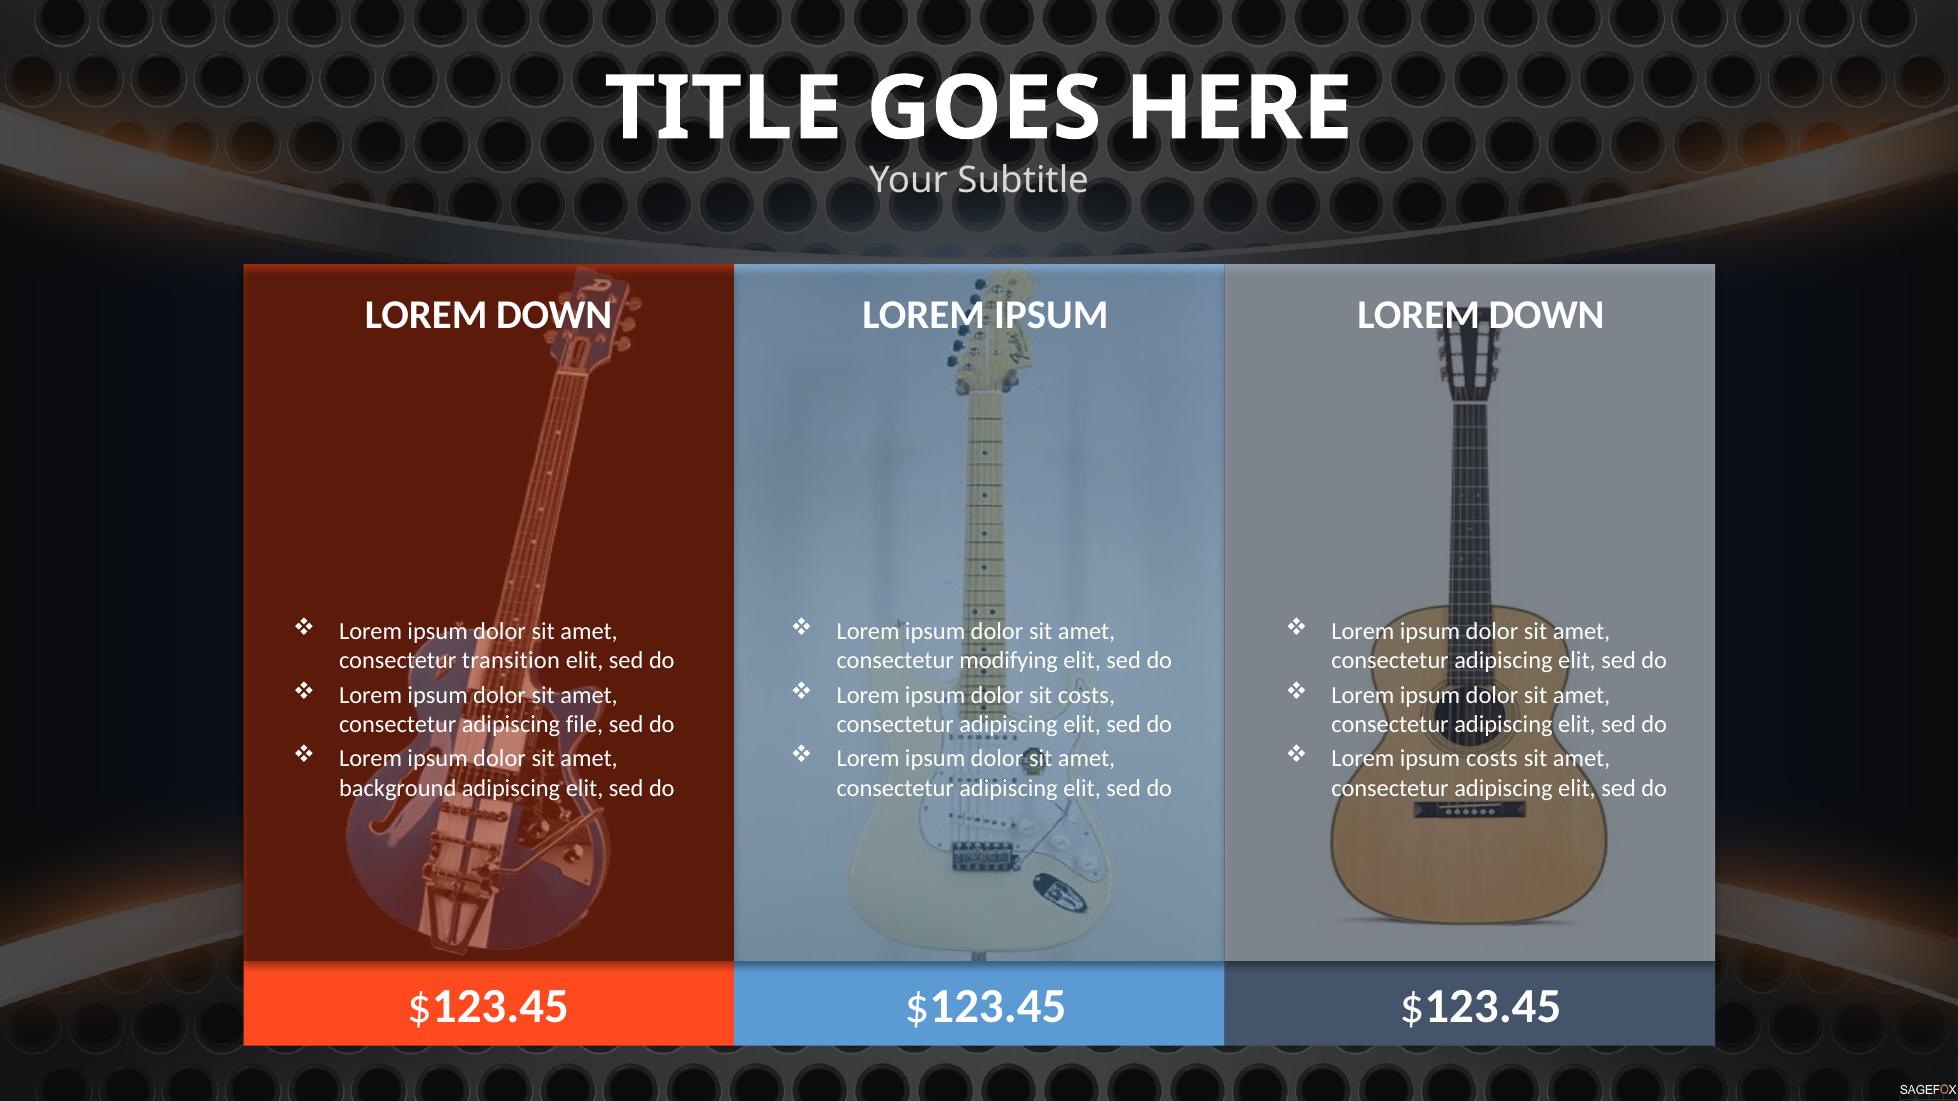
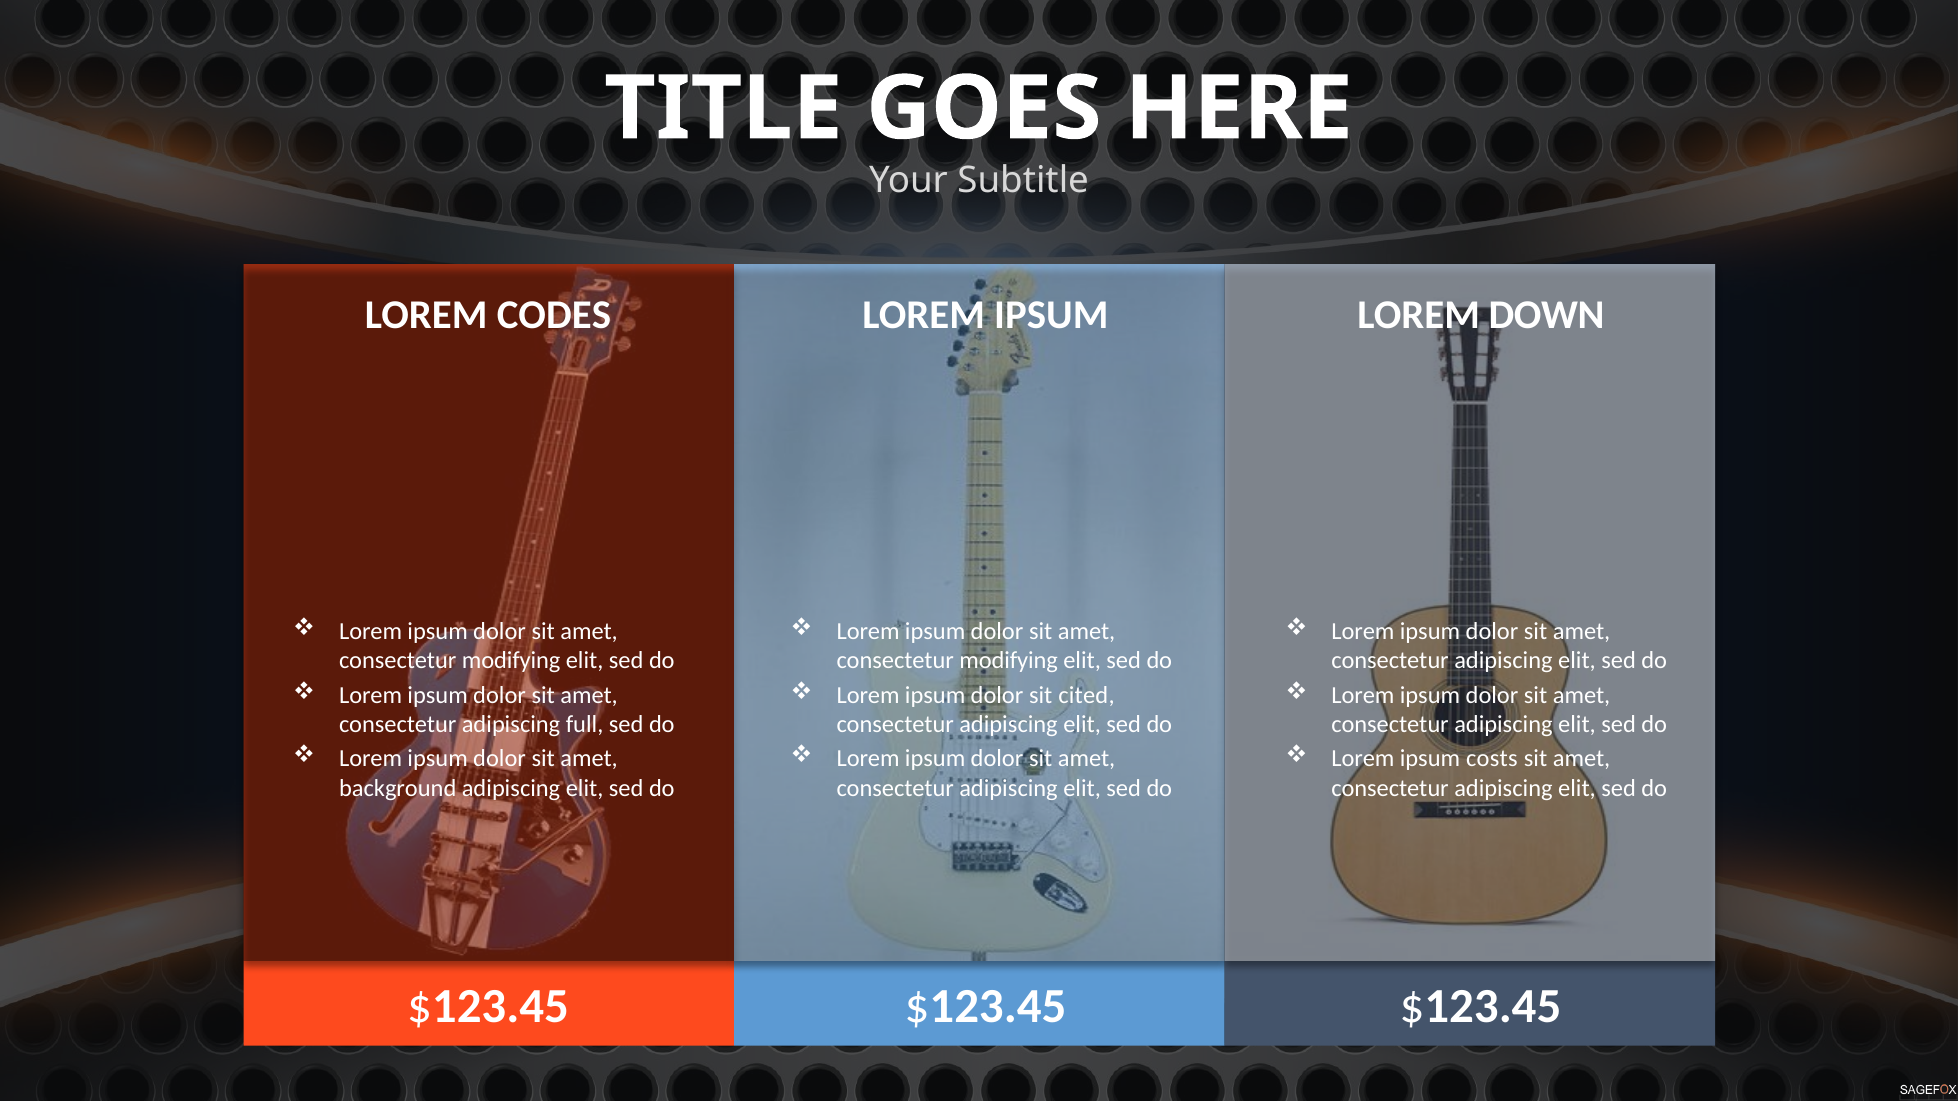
DOWN: DOWN -> CODES (554, 315)
transition: transition -> modifying (511, 661)
sit costs: costs -> cited (1086, 695)
file: file -> full (585, 725)
